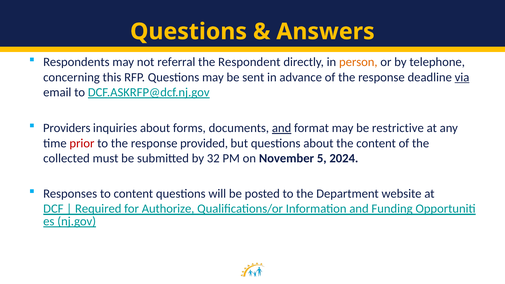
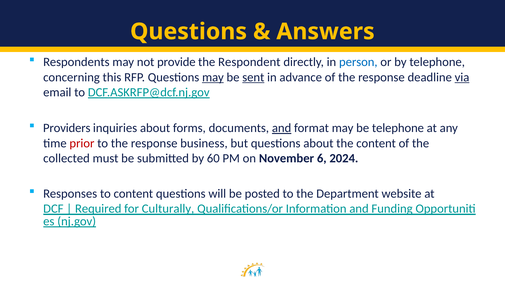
referral: referral -> provide (176, 62)
person colour: orange -> blue (358, 62)
may underline: none -> present (213, 77)
sent underline: none -> present (253, 77)
be restrictive: restrictive -> telephone (398, 128)
provided: provided -> business (204, 143)
32: 32 -> 60 (213, 158)
5: 5 -> 6 (322, 158)
Authorize: Authorize -> Culturally (168, 209)
